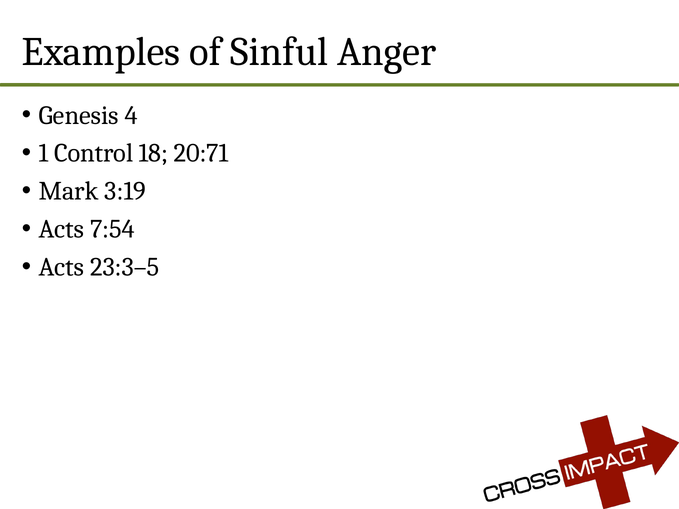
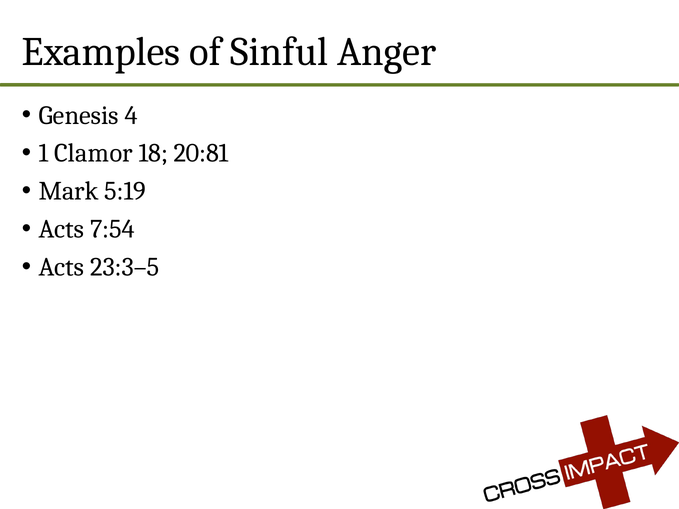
Control: Control -> Clamor (93, 153)
20:71: 20:71 -> 20:81 (201, 153)
3:19: 3:19 -> 5:19 (125, 191)
